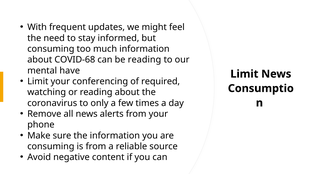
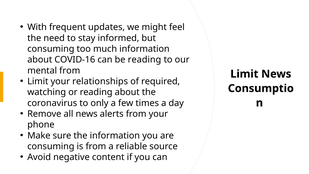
COVID-68: COVID-68 -> COVID-16 (75, 60)
mental have: have -> from (70, 71)
conferencing: conferencing -> relationships (100, 81)
